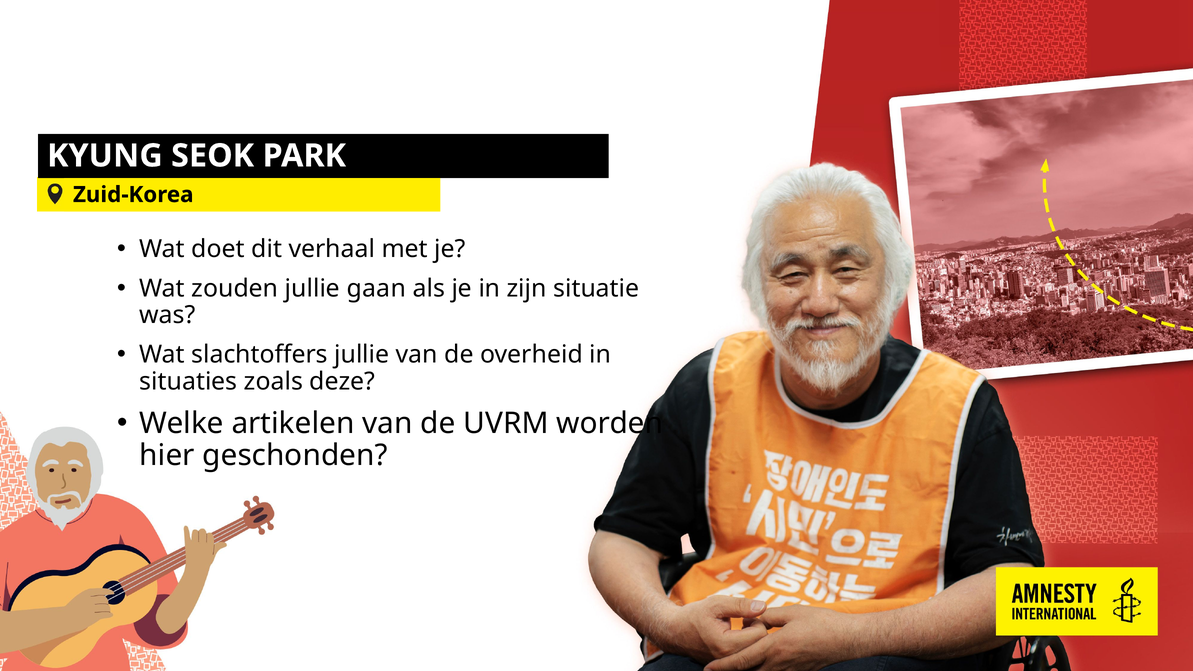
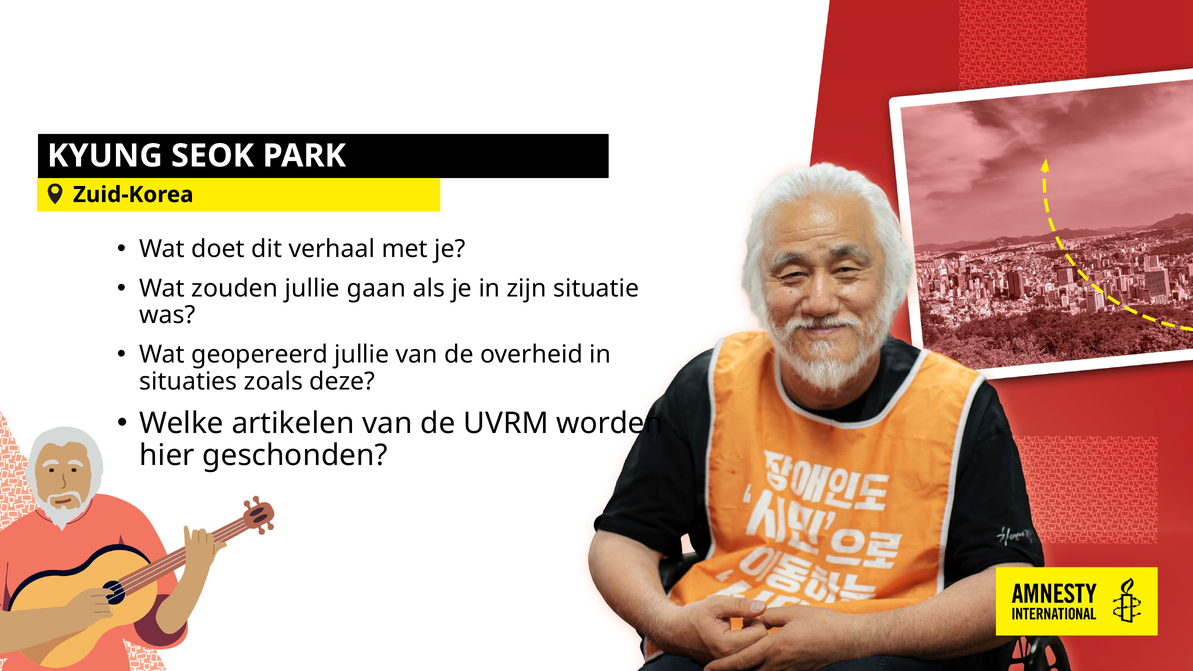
slachtoffers: slachtoffers -> geopereerd (260, 355)
